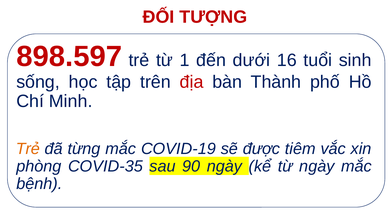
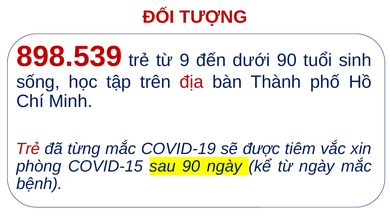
898.597: 898.597 -> 898.539 (69, 57)
1: 1 -> 9 (185, 60)
dưới 16: 16 -> 90 (287, 60)
Trẻ colour: orange -> red (28, 149)
COVID-35: COVID-35 -> COVID-15 (105, 166)
